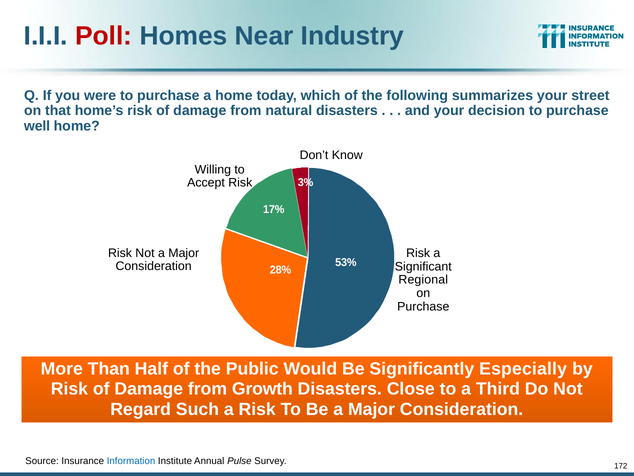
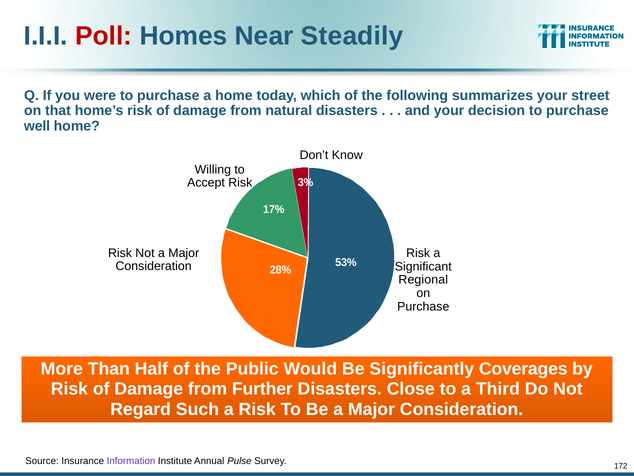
Industry: Industry -> Steadily (352, 36)
Especially: Especially -> Coverages (523, 369)
Growth: Growth -> Further (262, 389)
Information colour: blue -> purple (131, 461)
